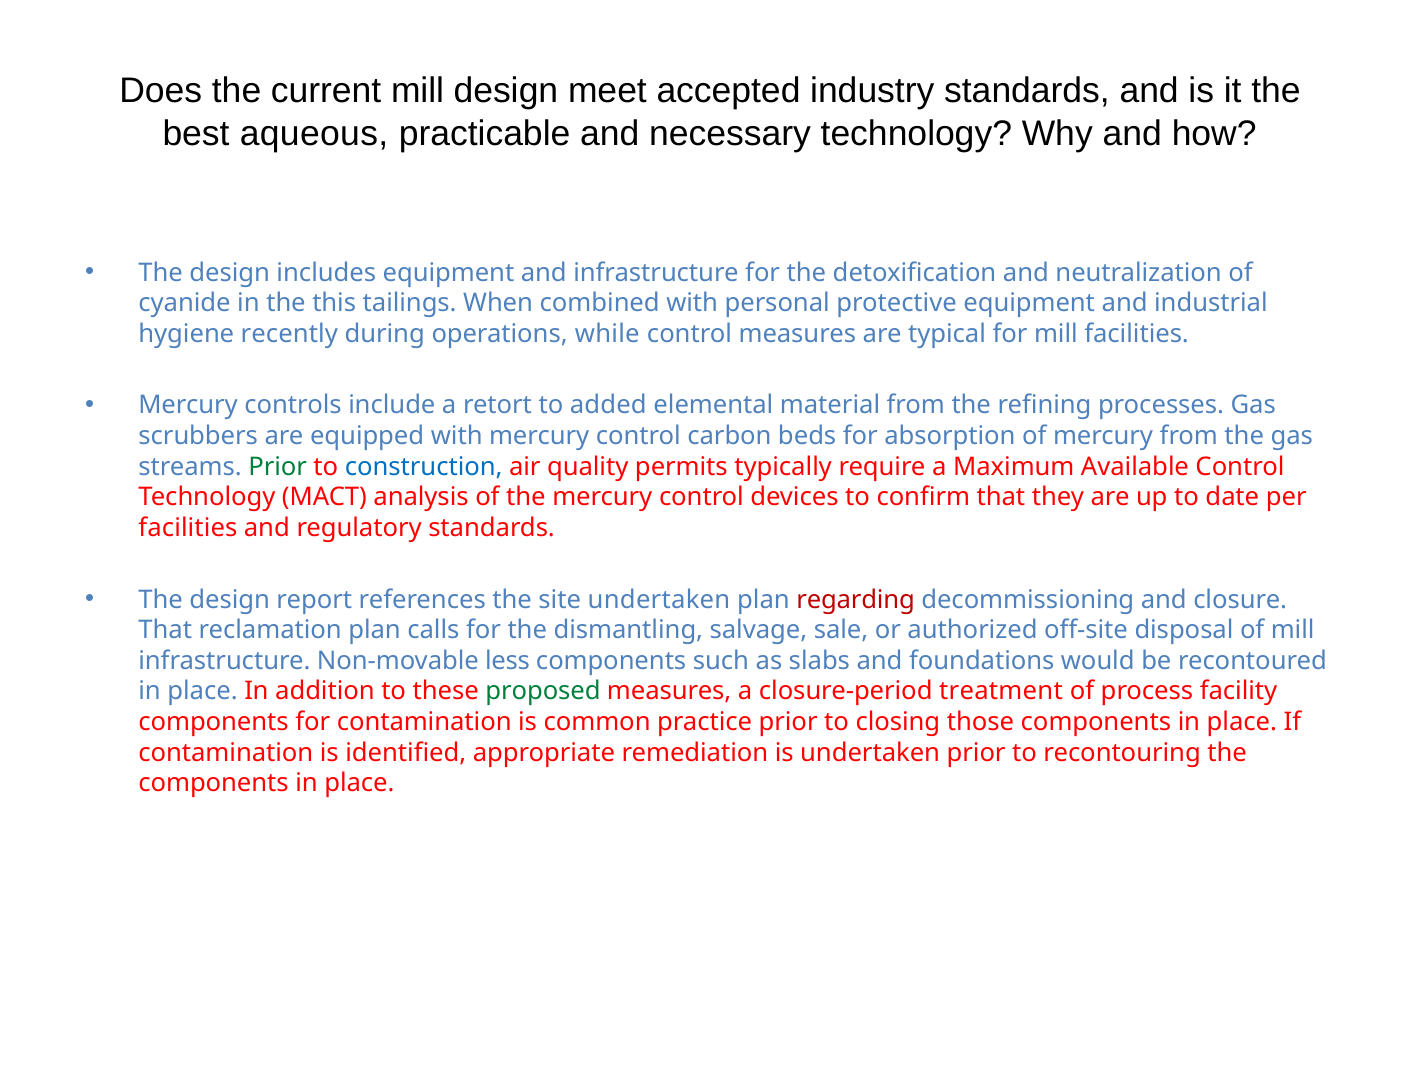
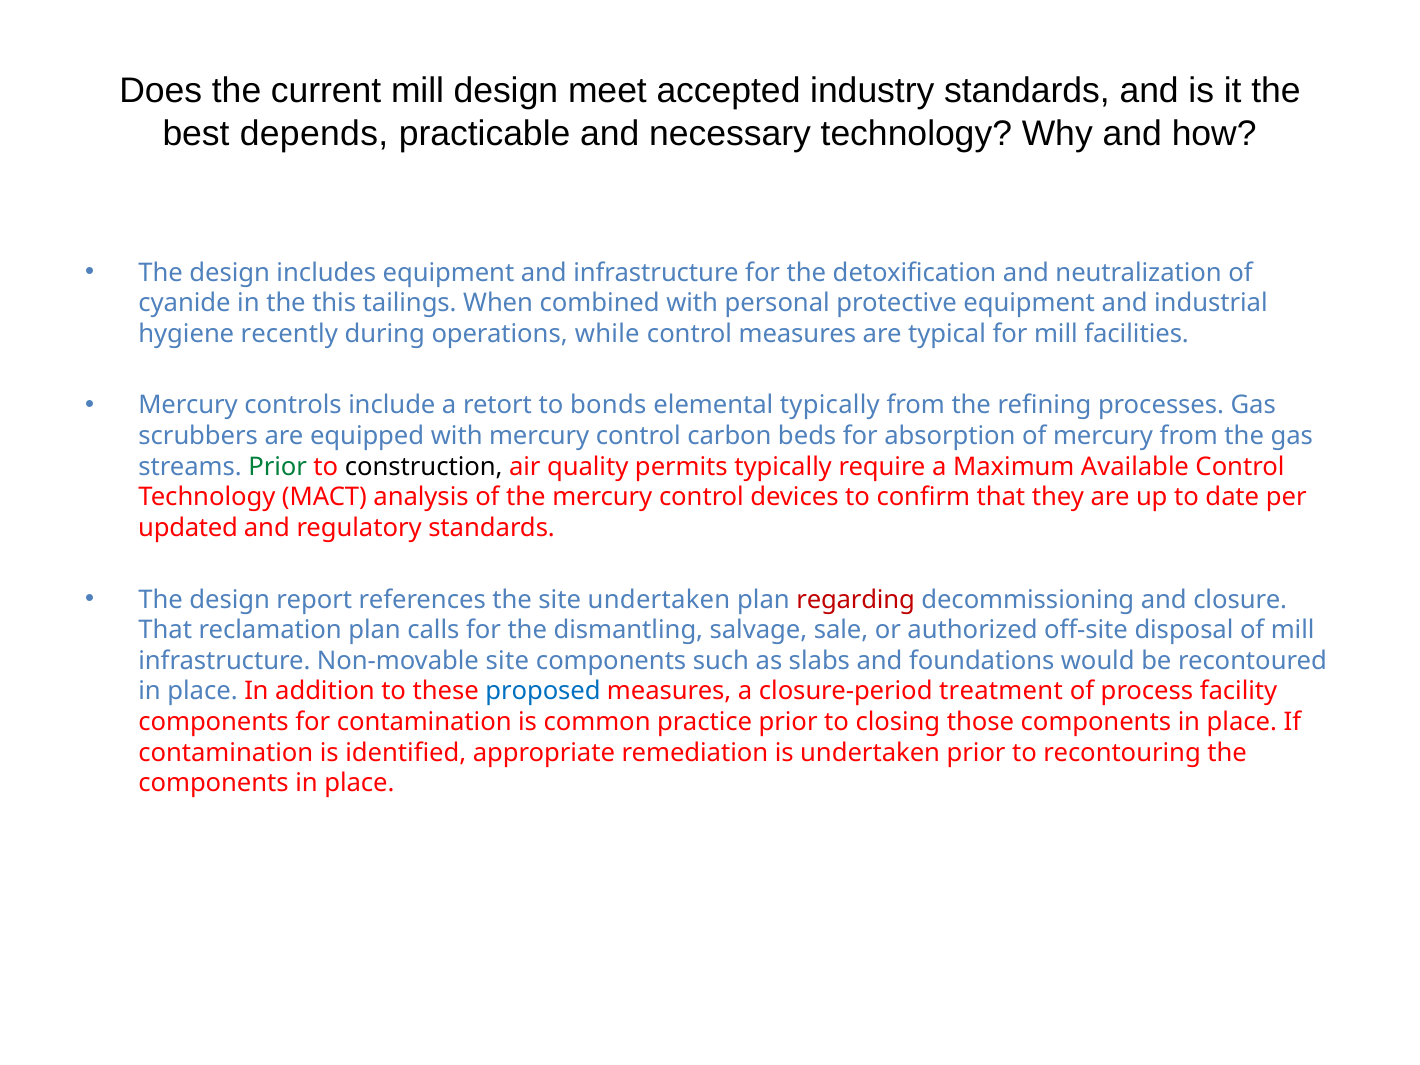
aqueous: aqueous -> depends (314, 134)
added: added -> bonds (608, 406)
elemental material: material -> typically (830, 406)
construction colour: blue -> black (424, 467)
facilities: facilities -> updated (188, 528)
Non-movable less: less -> site (507, 661)
proposed colour: green -> blue (543, 692)
